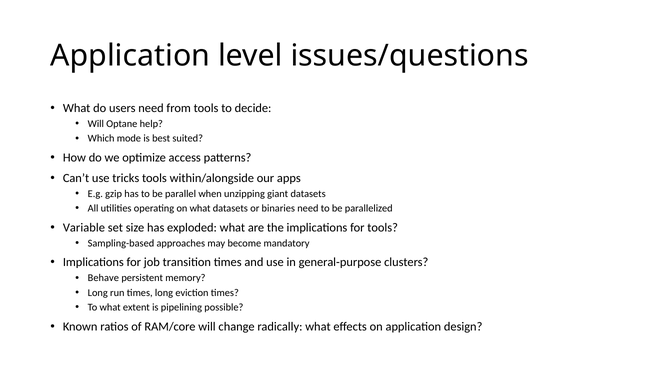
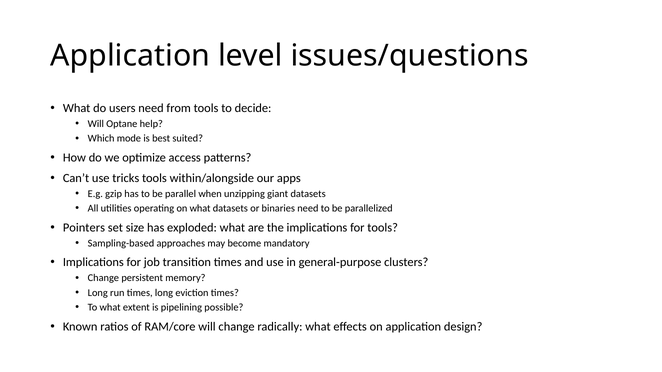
Variable: Variable -> Pointers (84, 228)
Behave: Behave -> Change (103, 278)
